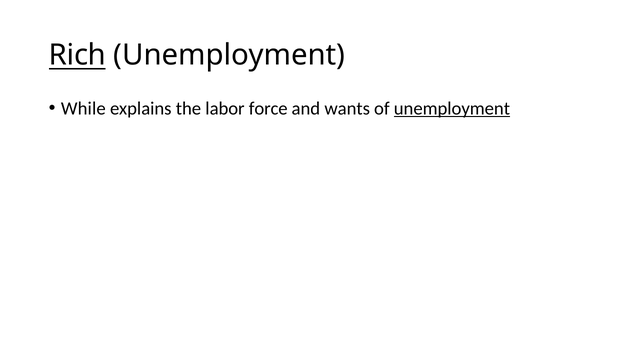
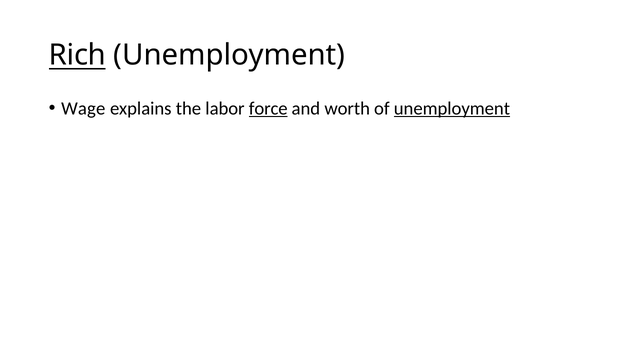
While: While -> Wage (83, 108)
force underline: none -> present (268, 108)
wants: wants -> worth (347, 108)
